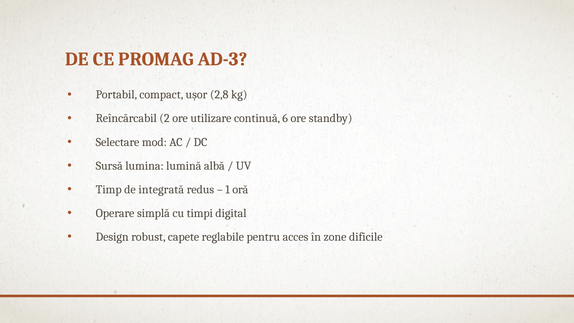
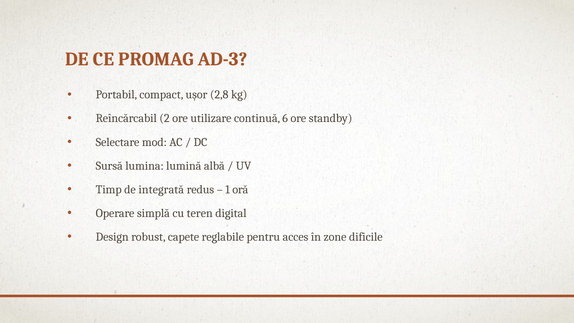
timpi: timpi -> teren (200, 213)
